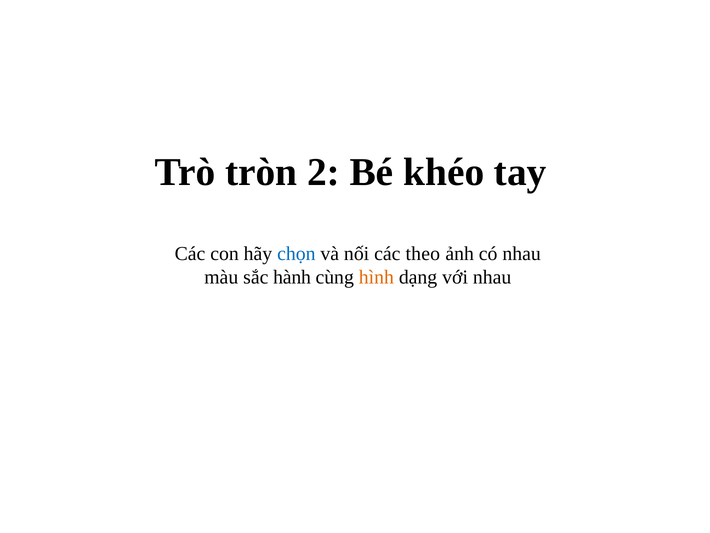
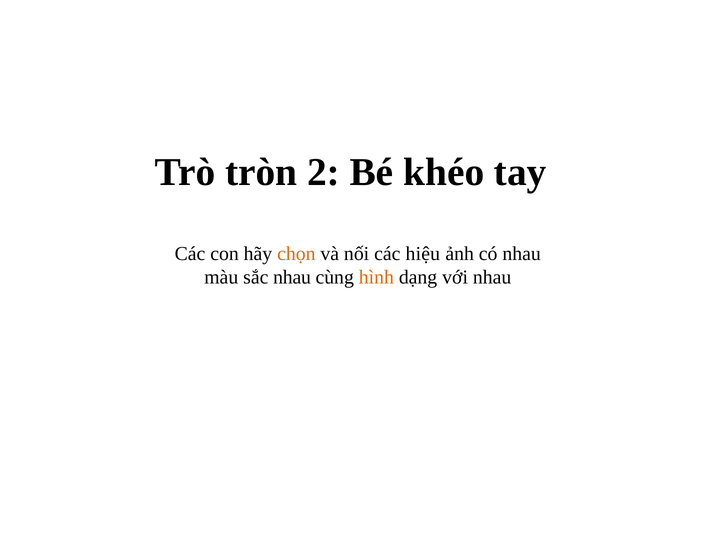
chọn colour: blue -> orange (296, 253)
theo: theo -> hiệu (423, 253)
sắc hành: hành -> nhau (292, 277)
